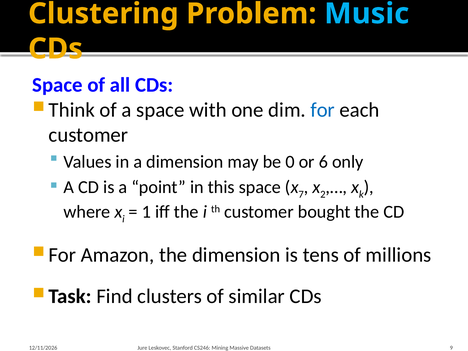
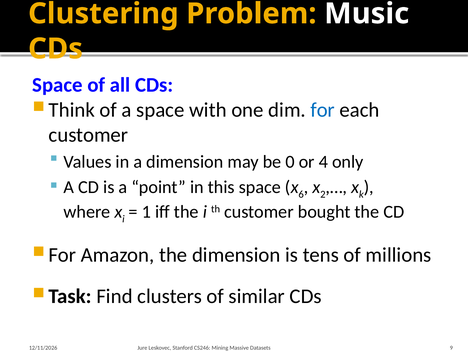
Music colour: light blue -> white (367, 14)
6: 6 -> 4 (323, 162)
7: 7 -> 6 (301, 194)
